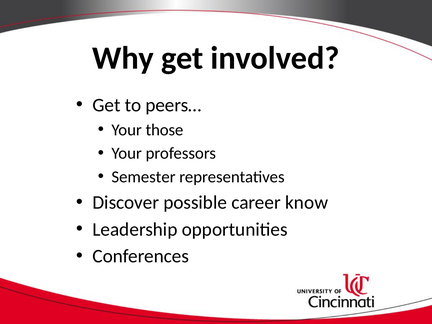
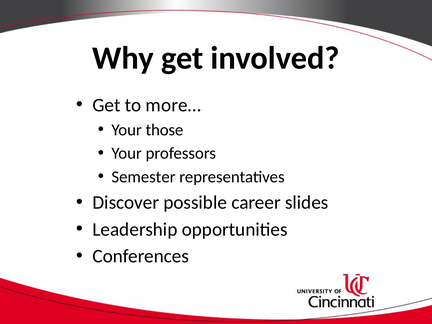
peers…: peers… -> more… (173, 105)
know: know -> slides (307, 203)
